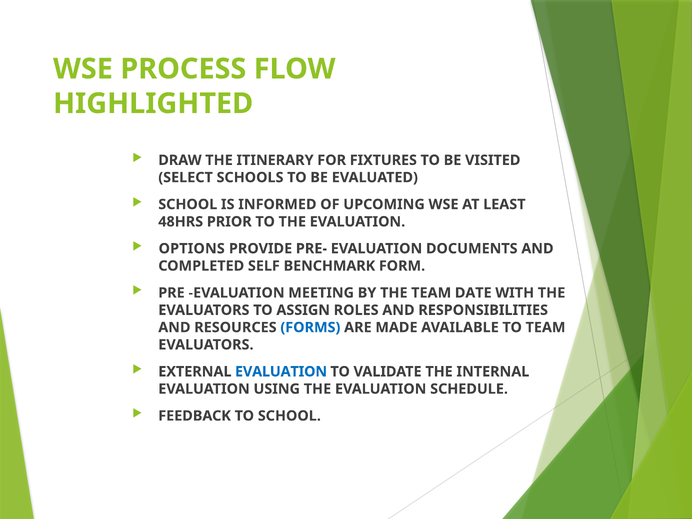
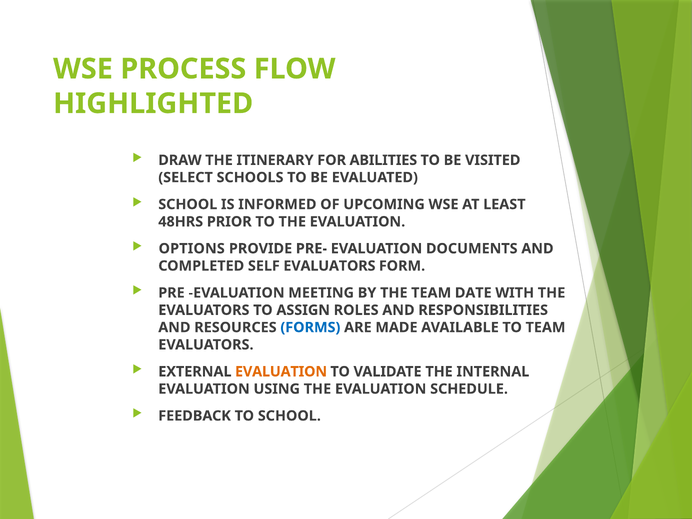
FIXTURES: FIXTURES -> ABILITIES (383, 160)
SELF BENCHMARK: BENCHMARK -> EVALUATORS (329, 266)
EVALUATION colour: blue -> orange (281, 372)
